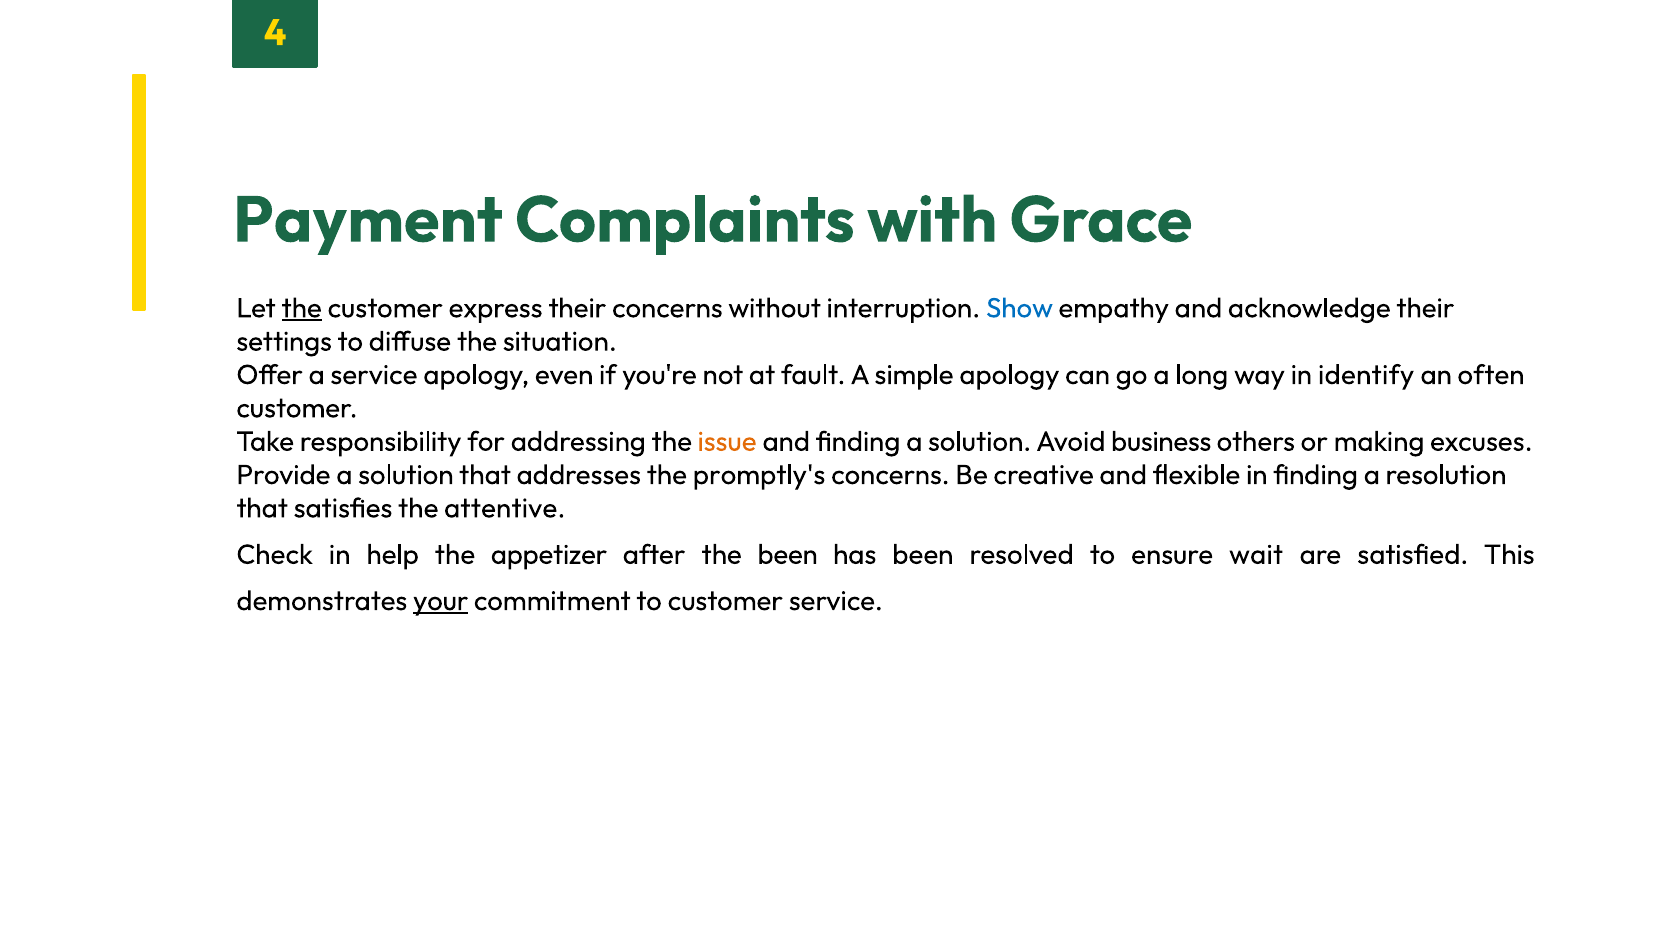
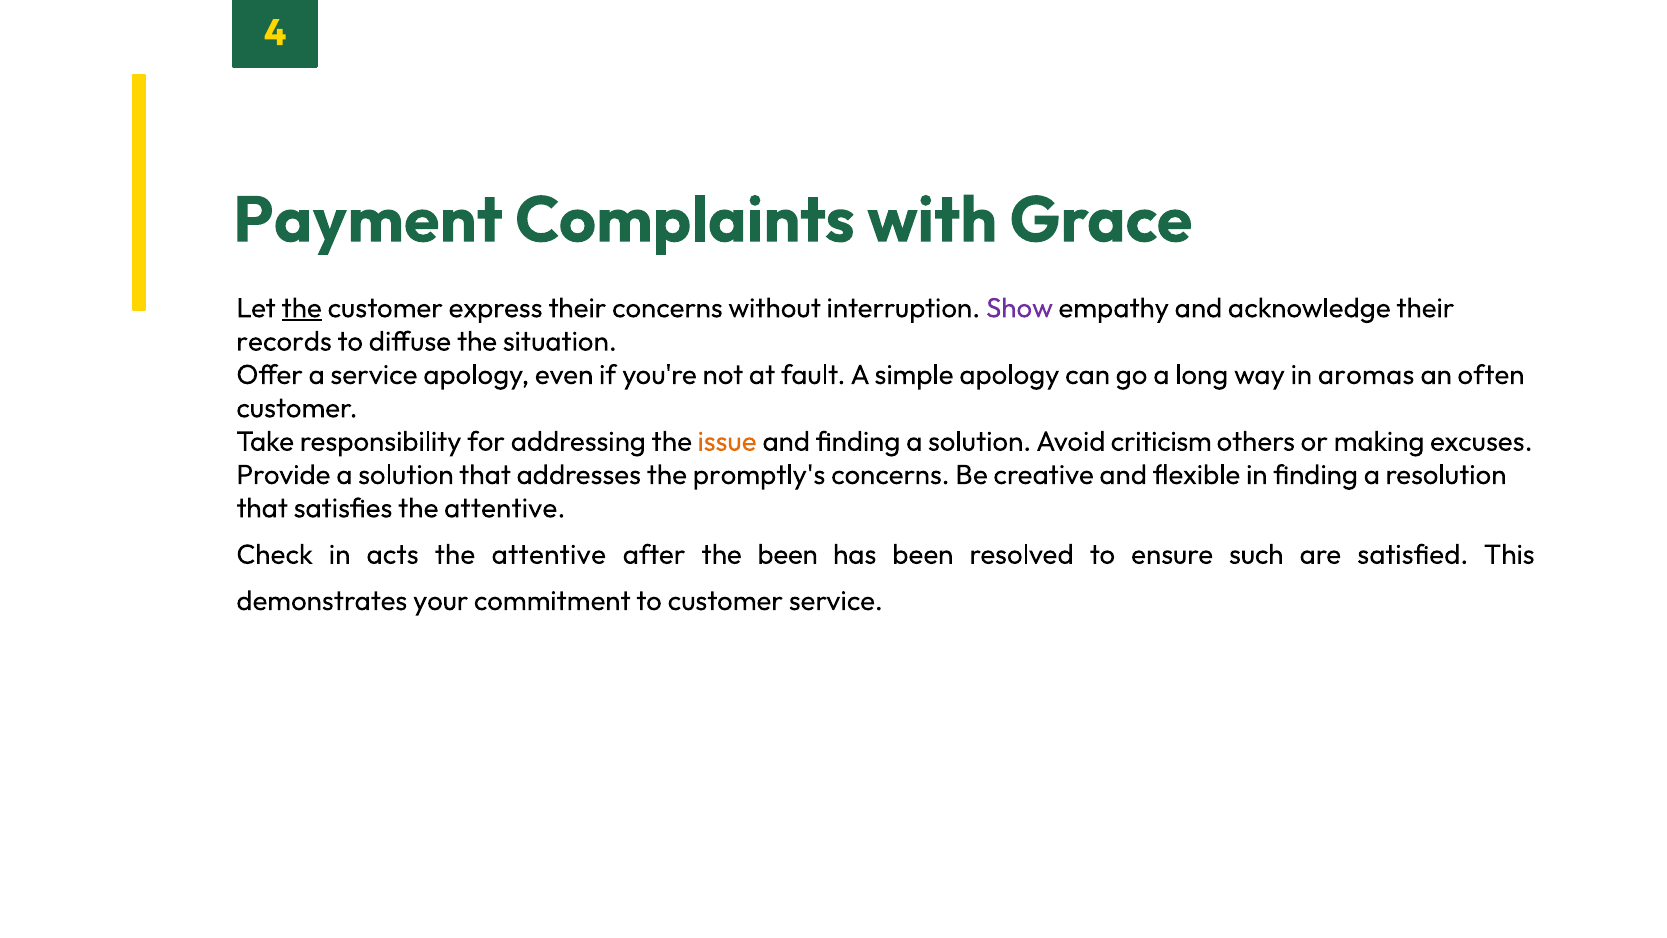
Show colour: blue -> purple (1019, 308)
settings: settings -> records (284, 341)
identify: identify -> aromas (1366, 375)
business: business -> criticism (1161, 441)
help: help -> acts (393, 554)
appetizer: appetizer -> attentive (549, 554)
wait: wait -> such (1256, 554)
your underline: present -> none (441, 601)
